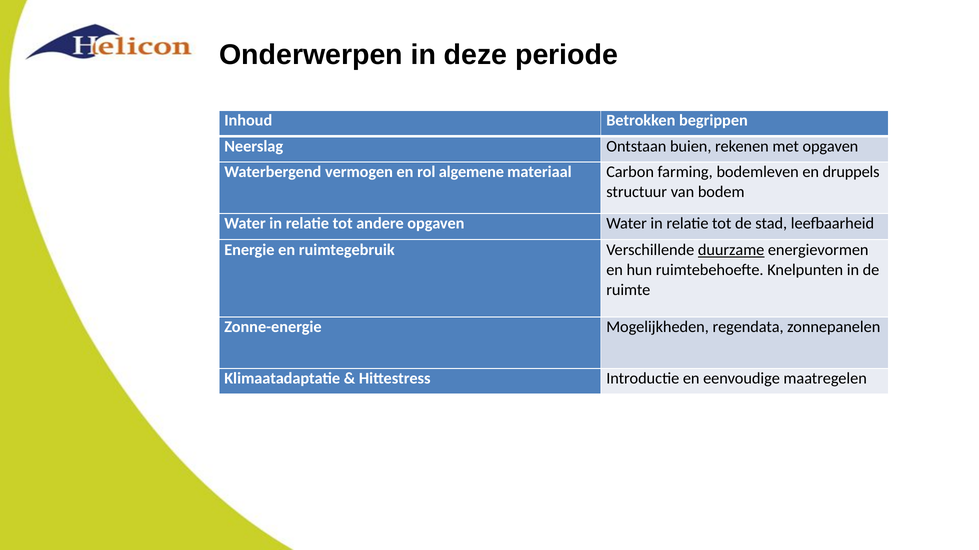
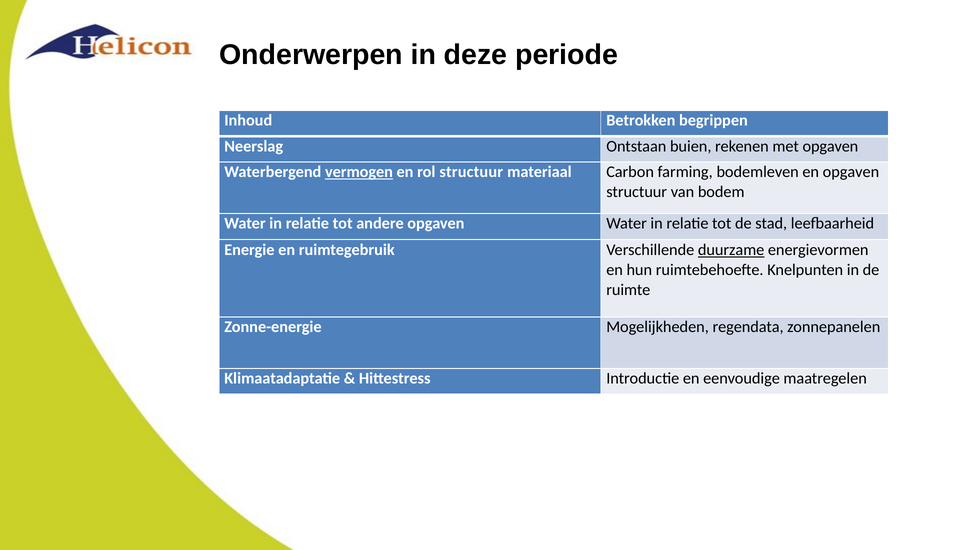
vermogen underline: none -> present (359, 172)
rol algemene: algemene -> structuur (471, 172)
en druppels: druppels -> opgaven (851, 172)
